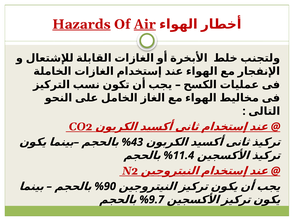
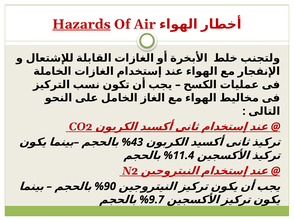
Air underline: present -> none (145, 24)
